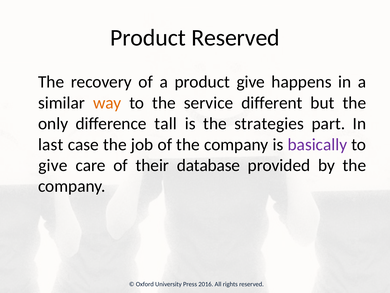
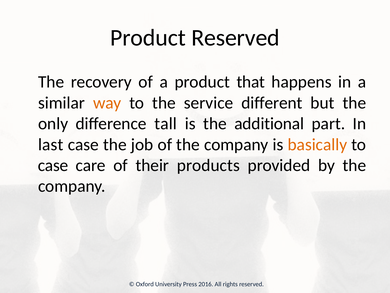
product give: give -> that (251, 82)
strategies: strategies -> additional (269, 123)
basically colour: purple -> orange (317, 144)
give: give -> case (53, 165)
database: database -> products (208, 165)
